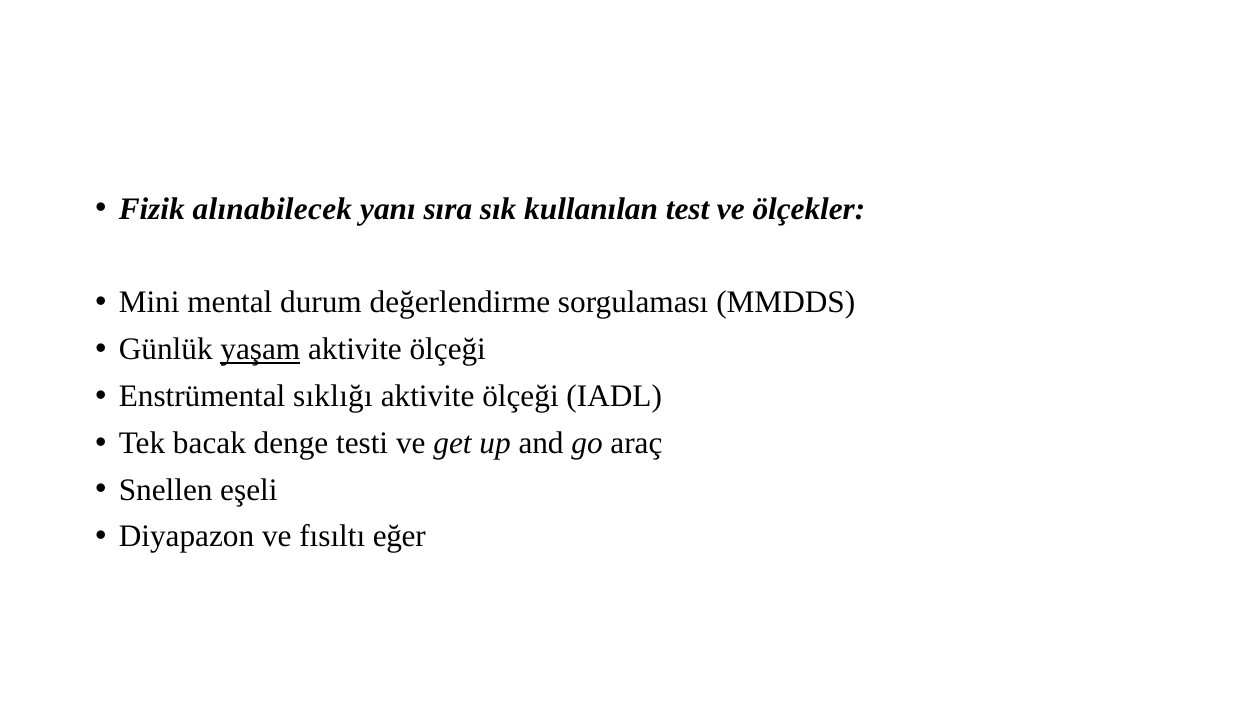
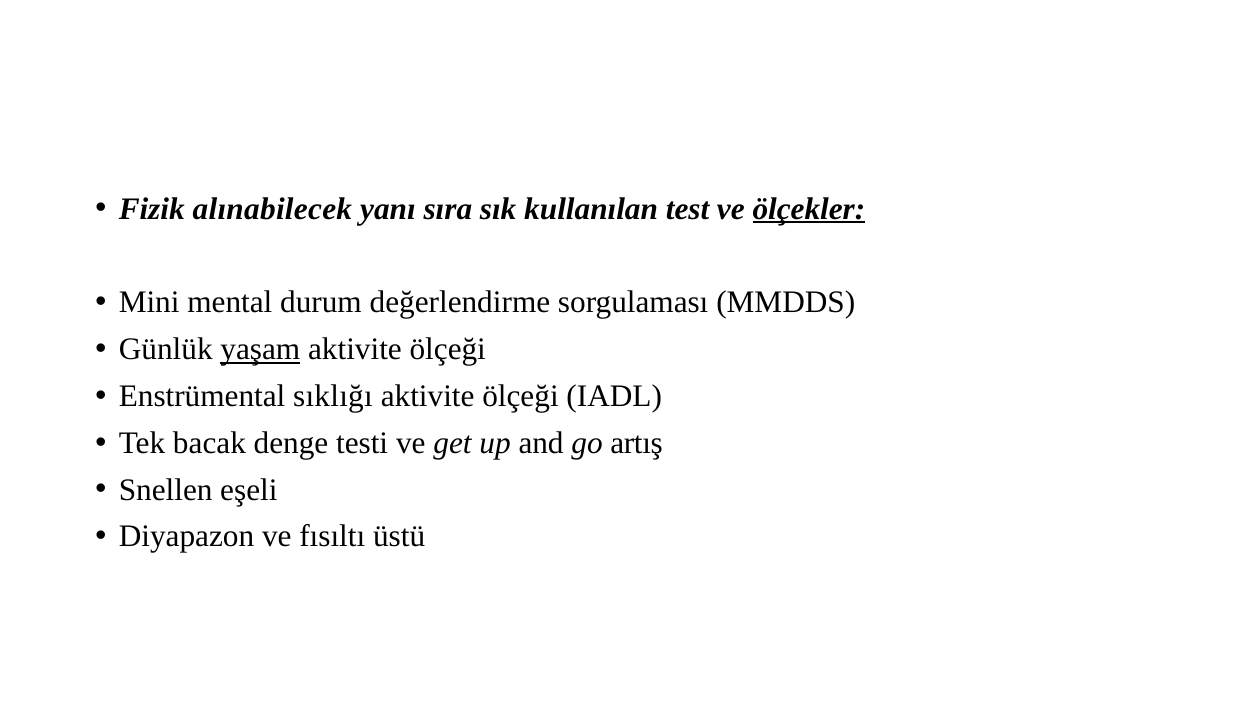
ölçekler underline: none -> present (809, 209)
araç: araç -> artış (637, 443)
eğer: eğer -> üstü (399, 536)
